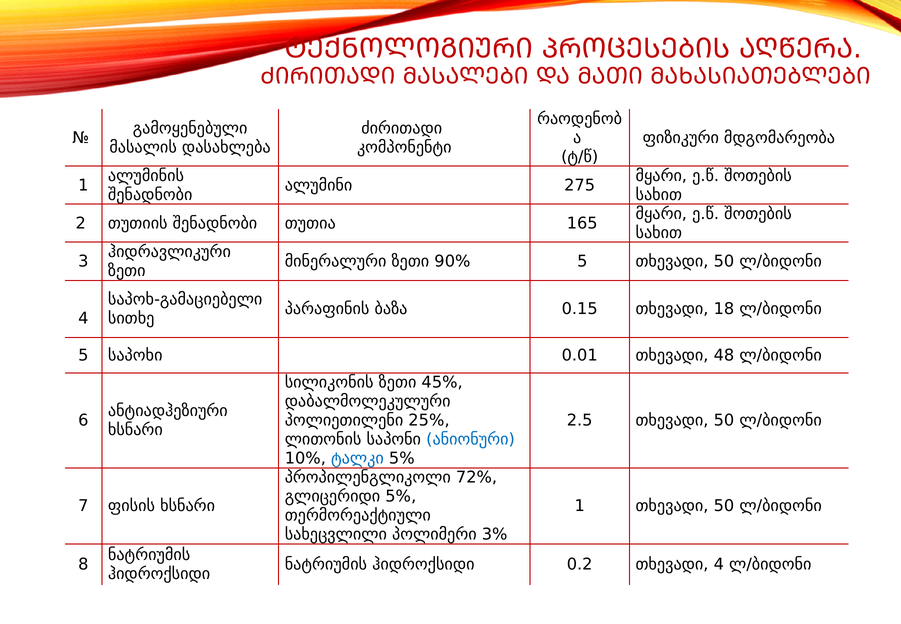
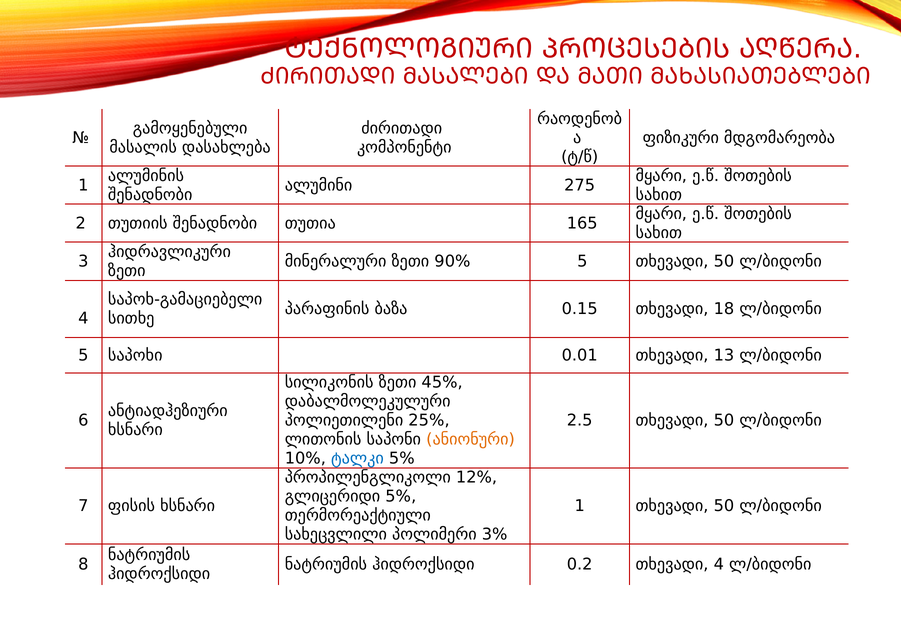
48: 48 -> 13 (724, 355)
ანიონური colour: blue -> orange (471, 439)
72%: 72% -> 12% (477, 477)
